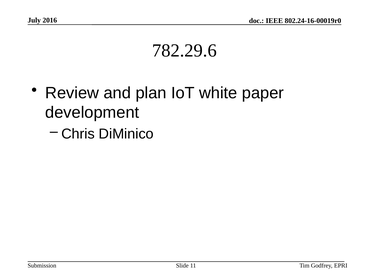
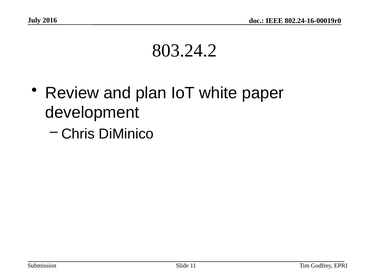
782.29.6: 782.29.6 -> 803.24.2 (184, 50)
